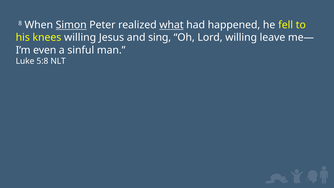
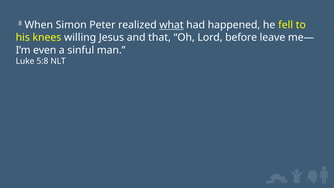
Simon underline: present -> none (71, 25)
sing: sing -> that (160, 38)
Lord willing: willing -> before (241, 38)
